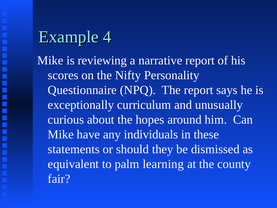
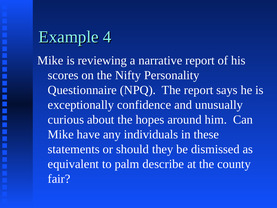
curriculum: curriculum -> confidence (144, 105)
learning: learning -> describe (163, 164)
